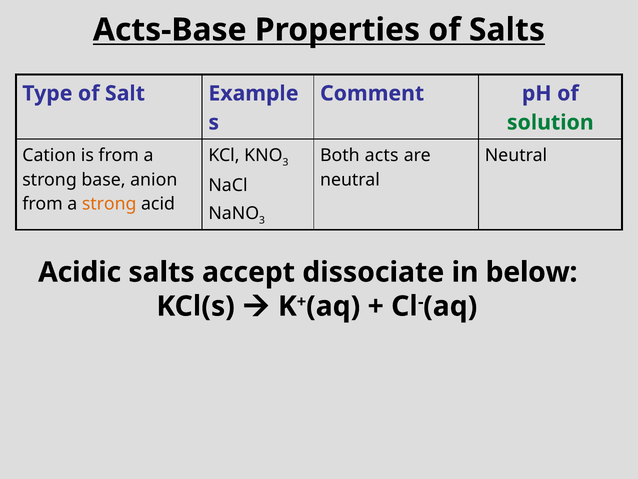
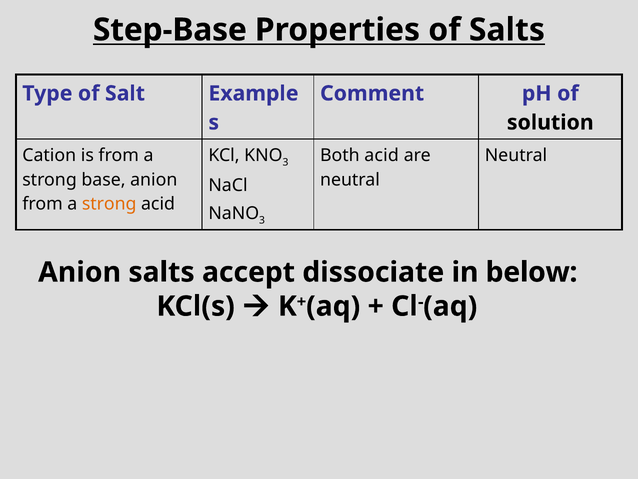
Acts-Base: Acts-Base -> Step-Base (170, 30)
solution colour: green -> black (550, 122)
Both acts: acts -> acid (382, 155)
Acidic: Acidic -> Anion (80, 272)
